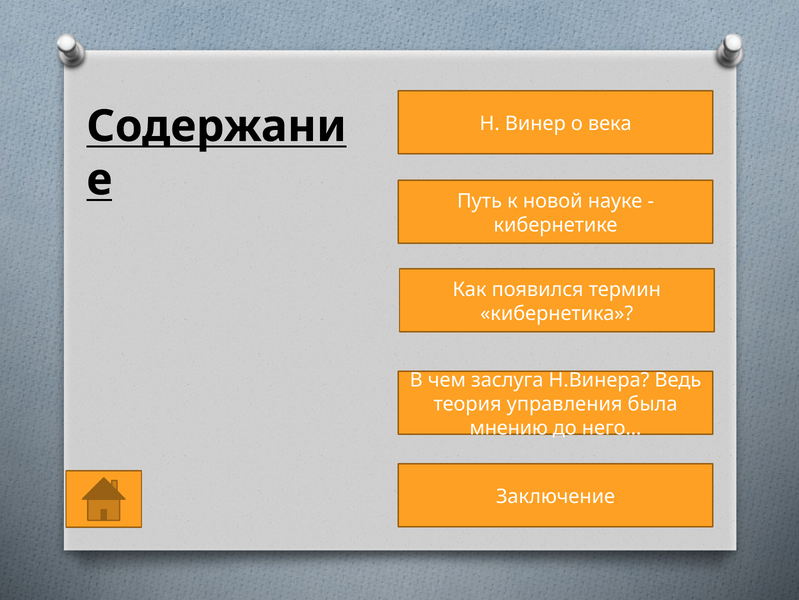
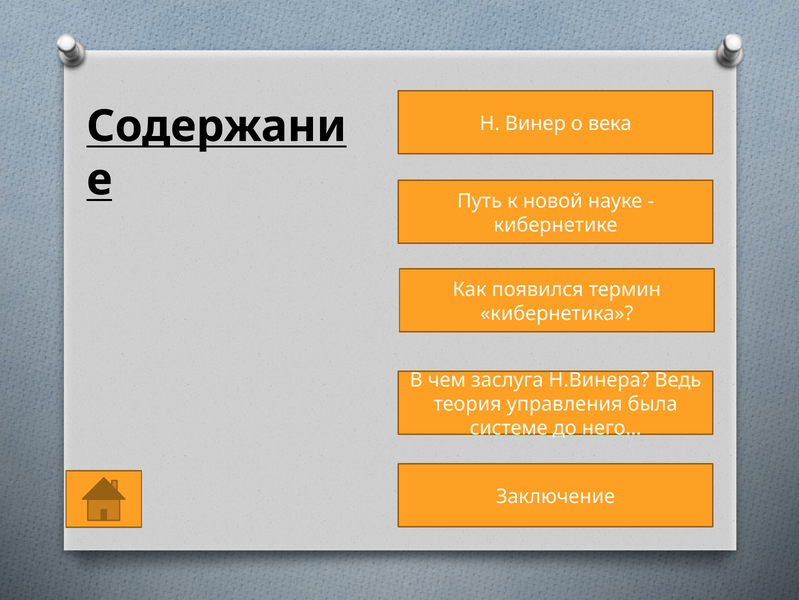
мнению: мнению -> системе (509, 428)
